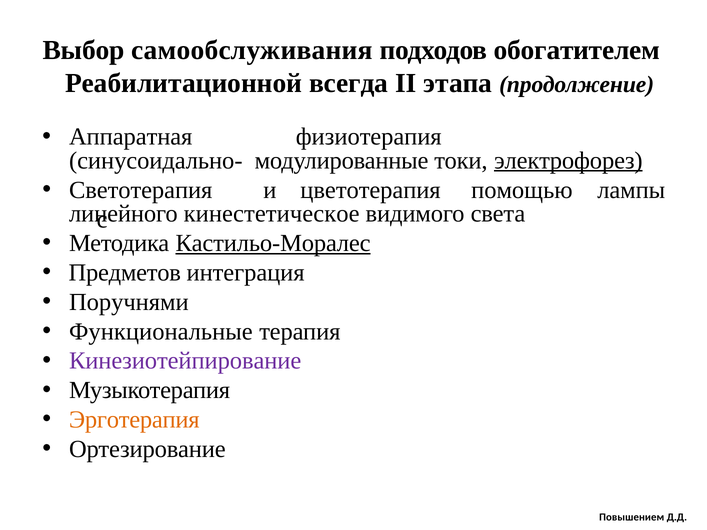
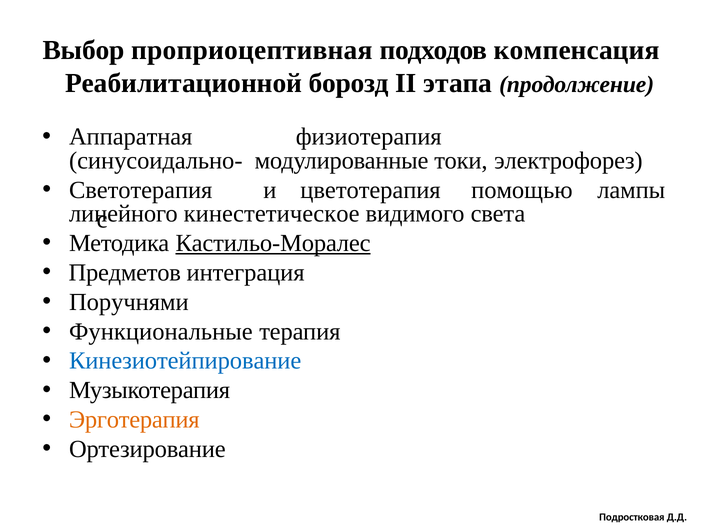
самообслуживания: самообслуживания -> проприоцептивная (252, 50)
обогатителем: обогатителем -> компенсация (577, 50)
всегда: всегда -> борозд (349, 83)
электрофорез underline: present -> none (568, 160)
Кинезиотейпирование colour: purple -> blue (185, 361)
Повышением: Повышением -> Подростковая (632, 517)
